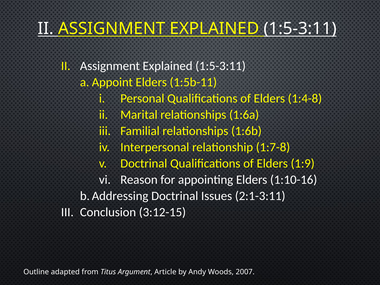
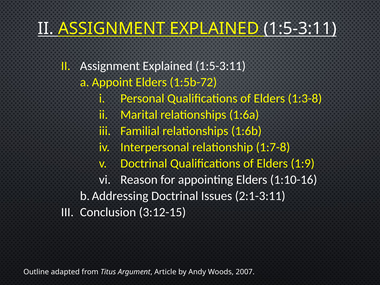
1:5b-11: 1:5b-11 -> 1:5b-72 (193, 82)
1:4-8: 1:4-8 -> 1:3-8 (305, 98)
